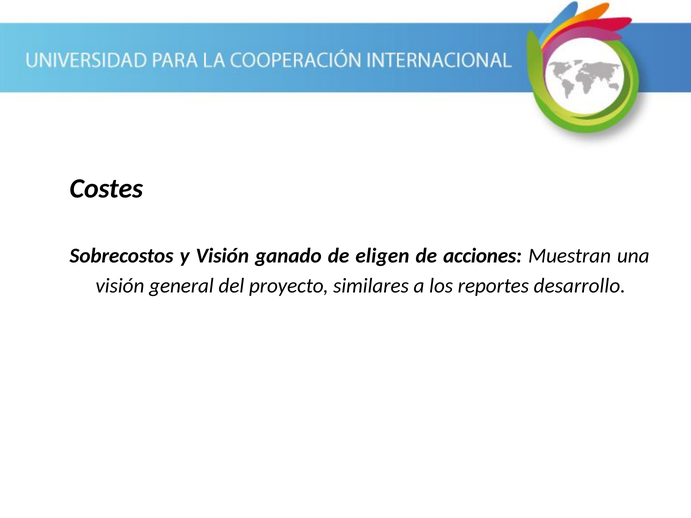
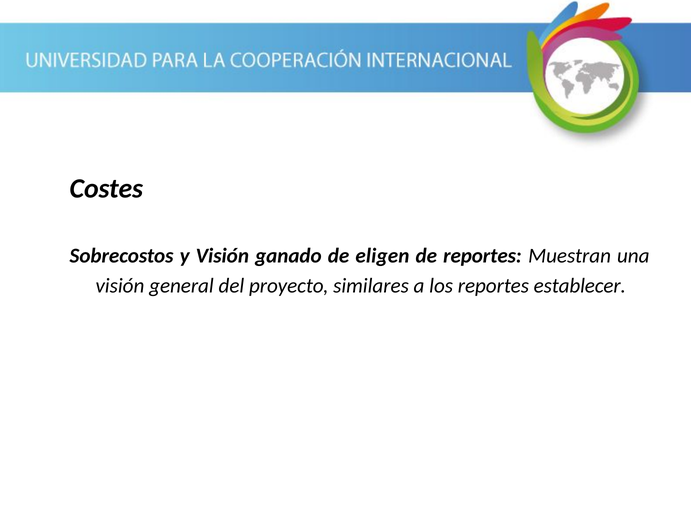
de acciones: acciones -> reportes (482, 256)
desarrollo: desarrollo -> establecer (580, 286)
